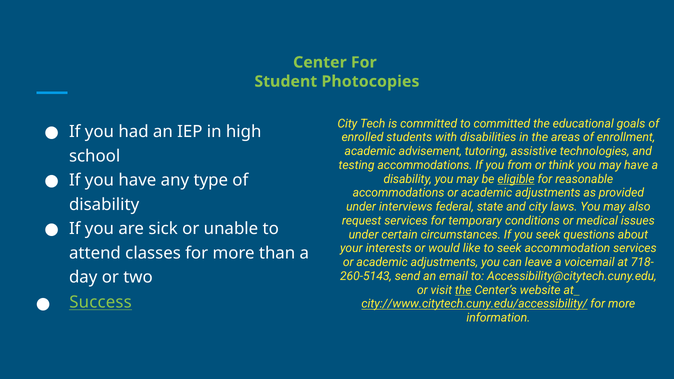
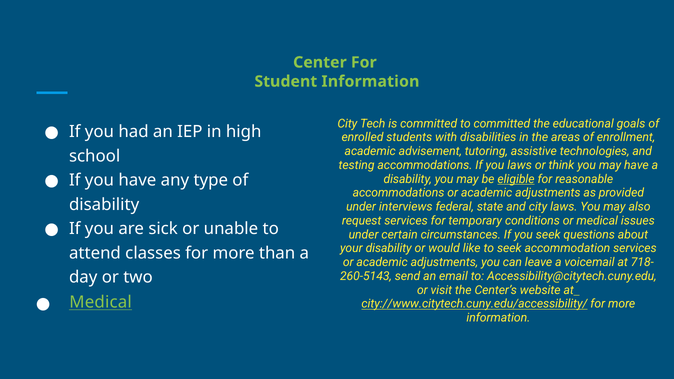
Student Photocopies: Photocopies -> Information (370, 81)
you from: from -> laws (520, 165)
your interests: interests -> disability (389, 249)
the underline: present -> none (463, 290)
Success: Success -> Medical (101, 302)
